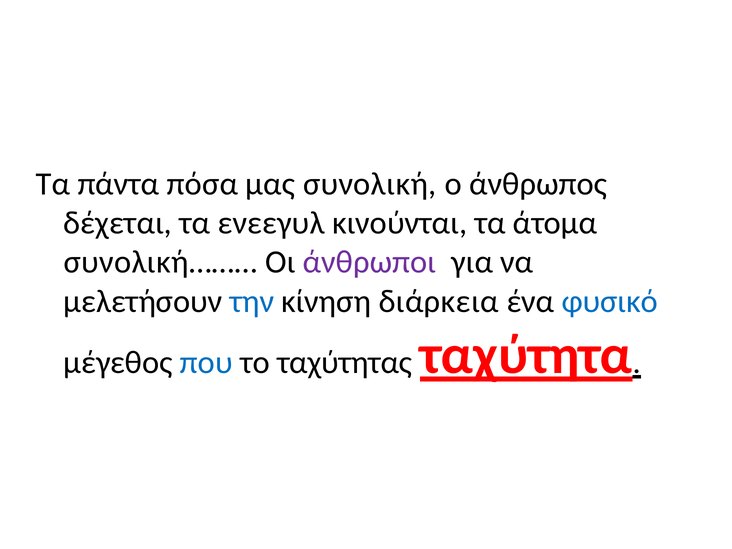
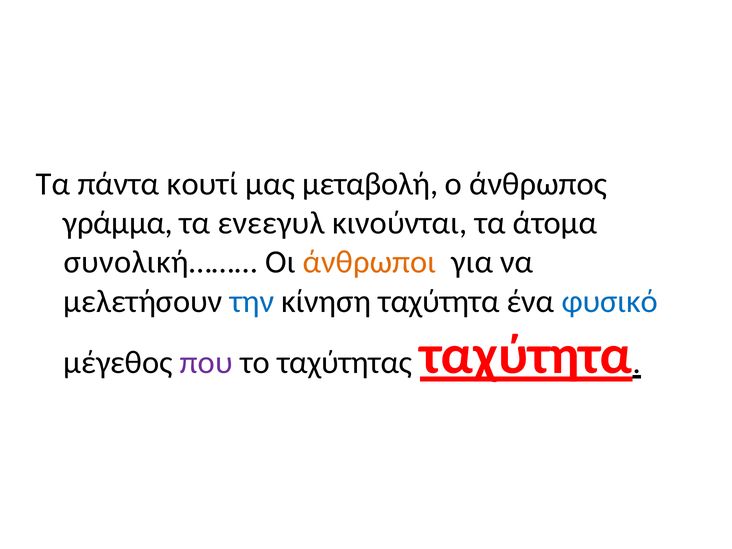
πόσα: πόσα -> κουτί (202, 184)
συνολική: συνολική -> μεταβολή (370, 184)
δέχεται: δέχεται -> γράμμα (118, 223)
άνθρωποι colour: purple -> orange (370, 262)
κίνηση διάρκεια: διάρκεια -> ταχύτητα (439, 301)
που colour: blue -> purple (206, 363)
